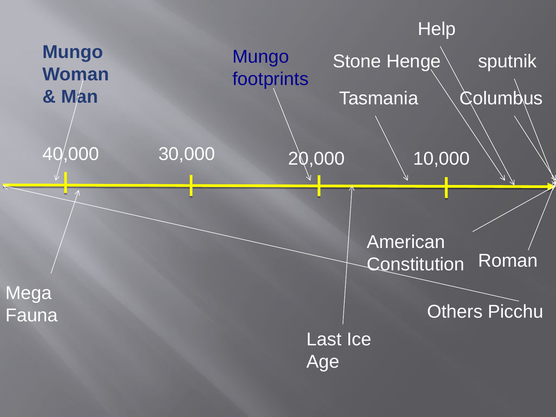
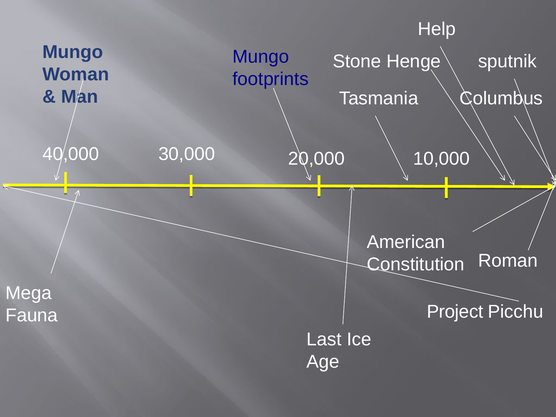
Others: Others -> Project (455, 312)
